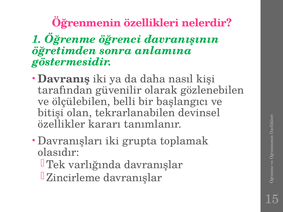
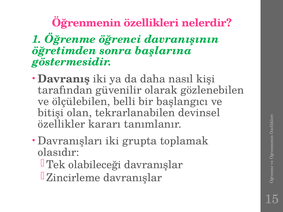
anlamına: anlamına -> başlarına (163, 51)
varlığında: varlığında -> olabileceği (95, 165)
